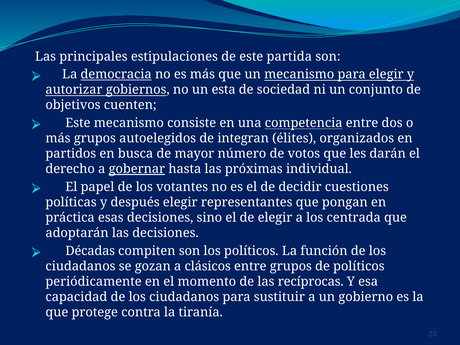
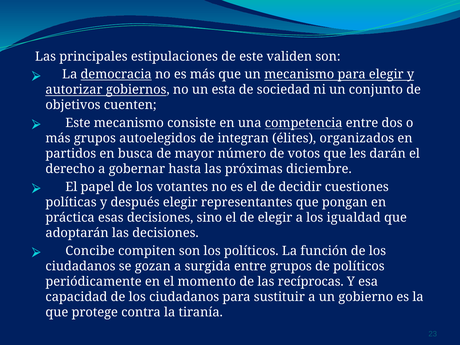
partida: partida -> validen (289, 57)
gobernar underline: present -> none (137, 169)
individual: individual -> diciembre (319, 169)
centrada: centrada -> igualdad (354, 218)
Décadas: Décadas -> Concibe (90, 251)
clásicos: clásicos -> surgida (208, 266)
